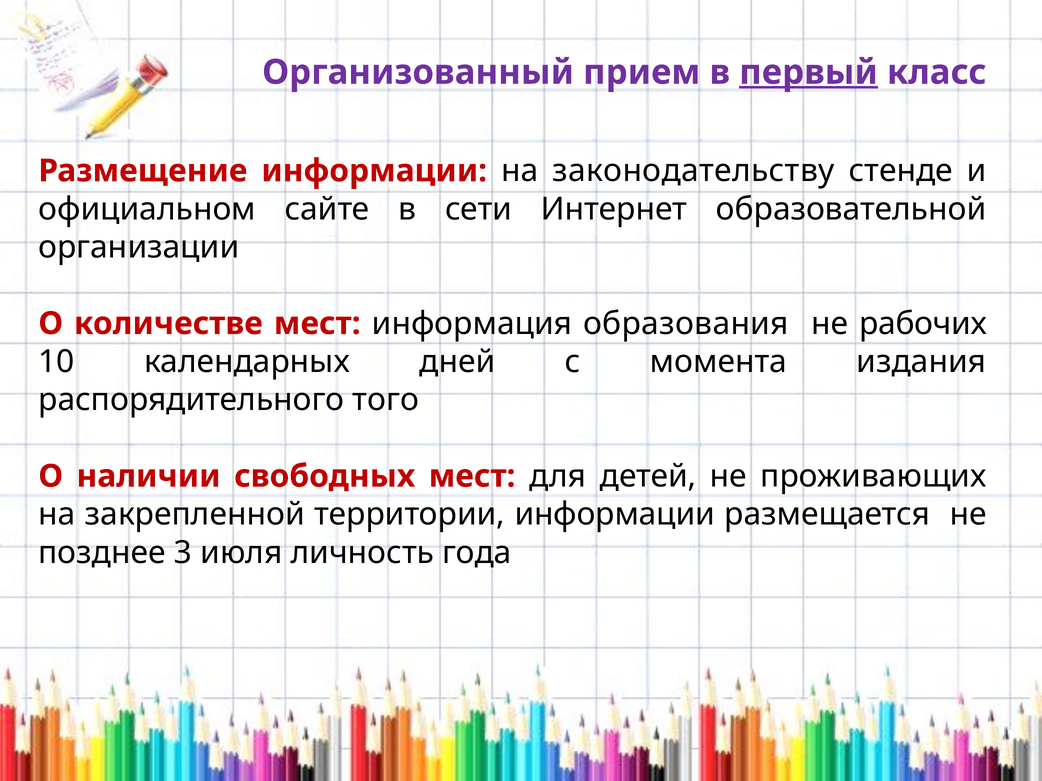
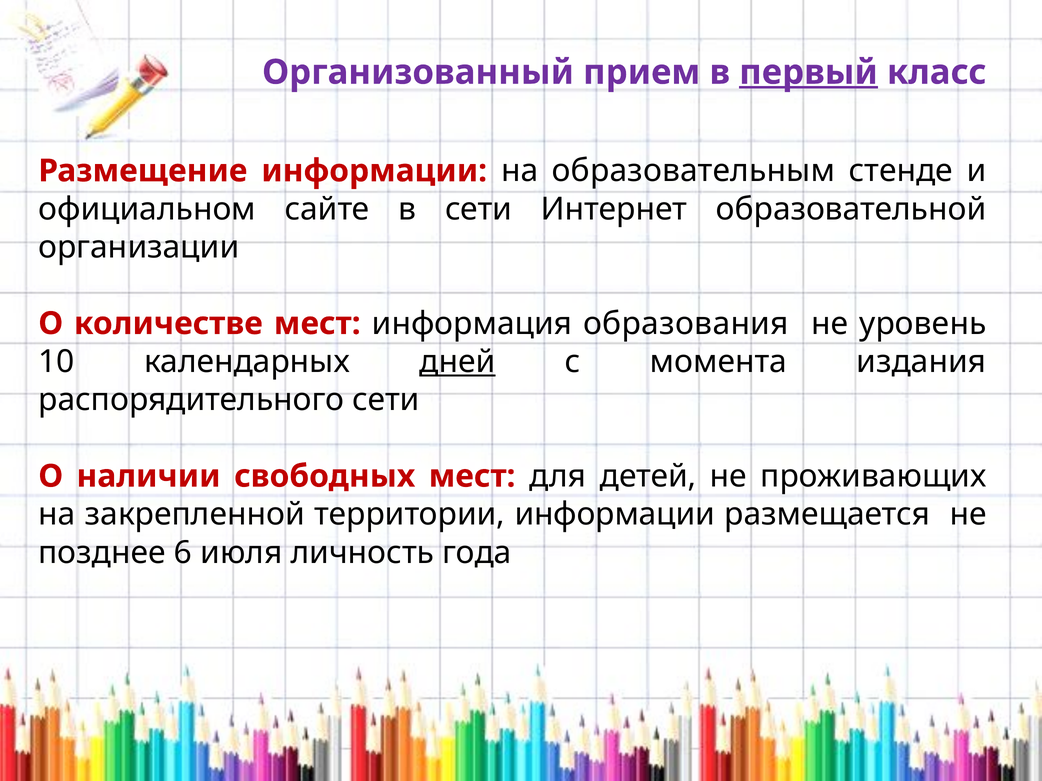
законодательству: законодательству -> образовательным (694, 171)
рабочих: рабочих -> уровень (923, 324)
дней underline: none -> present (457, 362)
распорядительного того: того -> сети (386, 400)
3: 3 -> 6 (183, 553)
